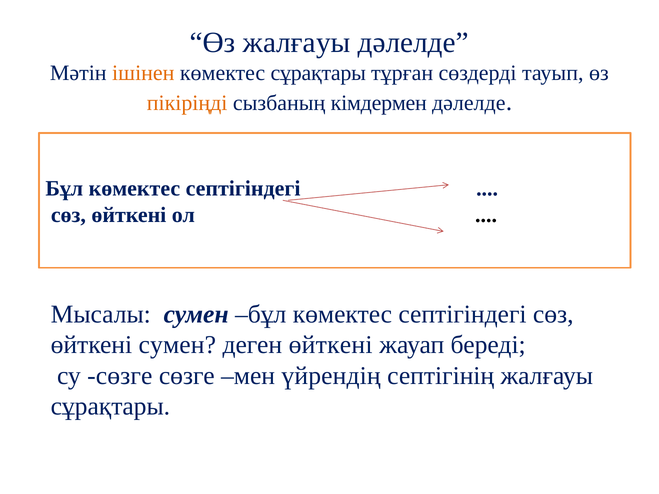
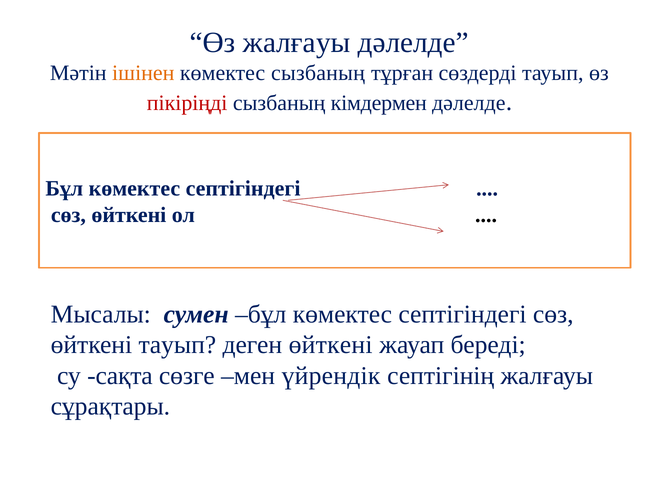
көмектес сұрақтары: сұрақтары -> сызбаның (318, 73)
пікіріңді colour: orange -> red (187, 103)
өйткені сумен: сумен -> тауып (177, 345)
су сөзге: сөзге -> сақта (120, 376)
үйрендің: үйрендің -> үйрендік (331, 376)
